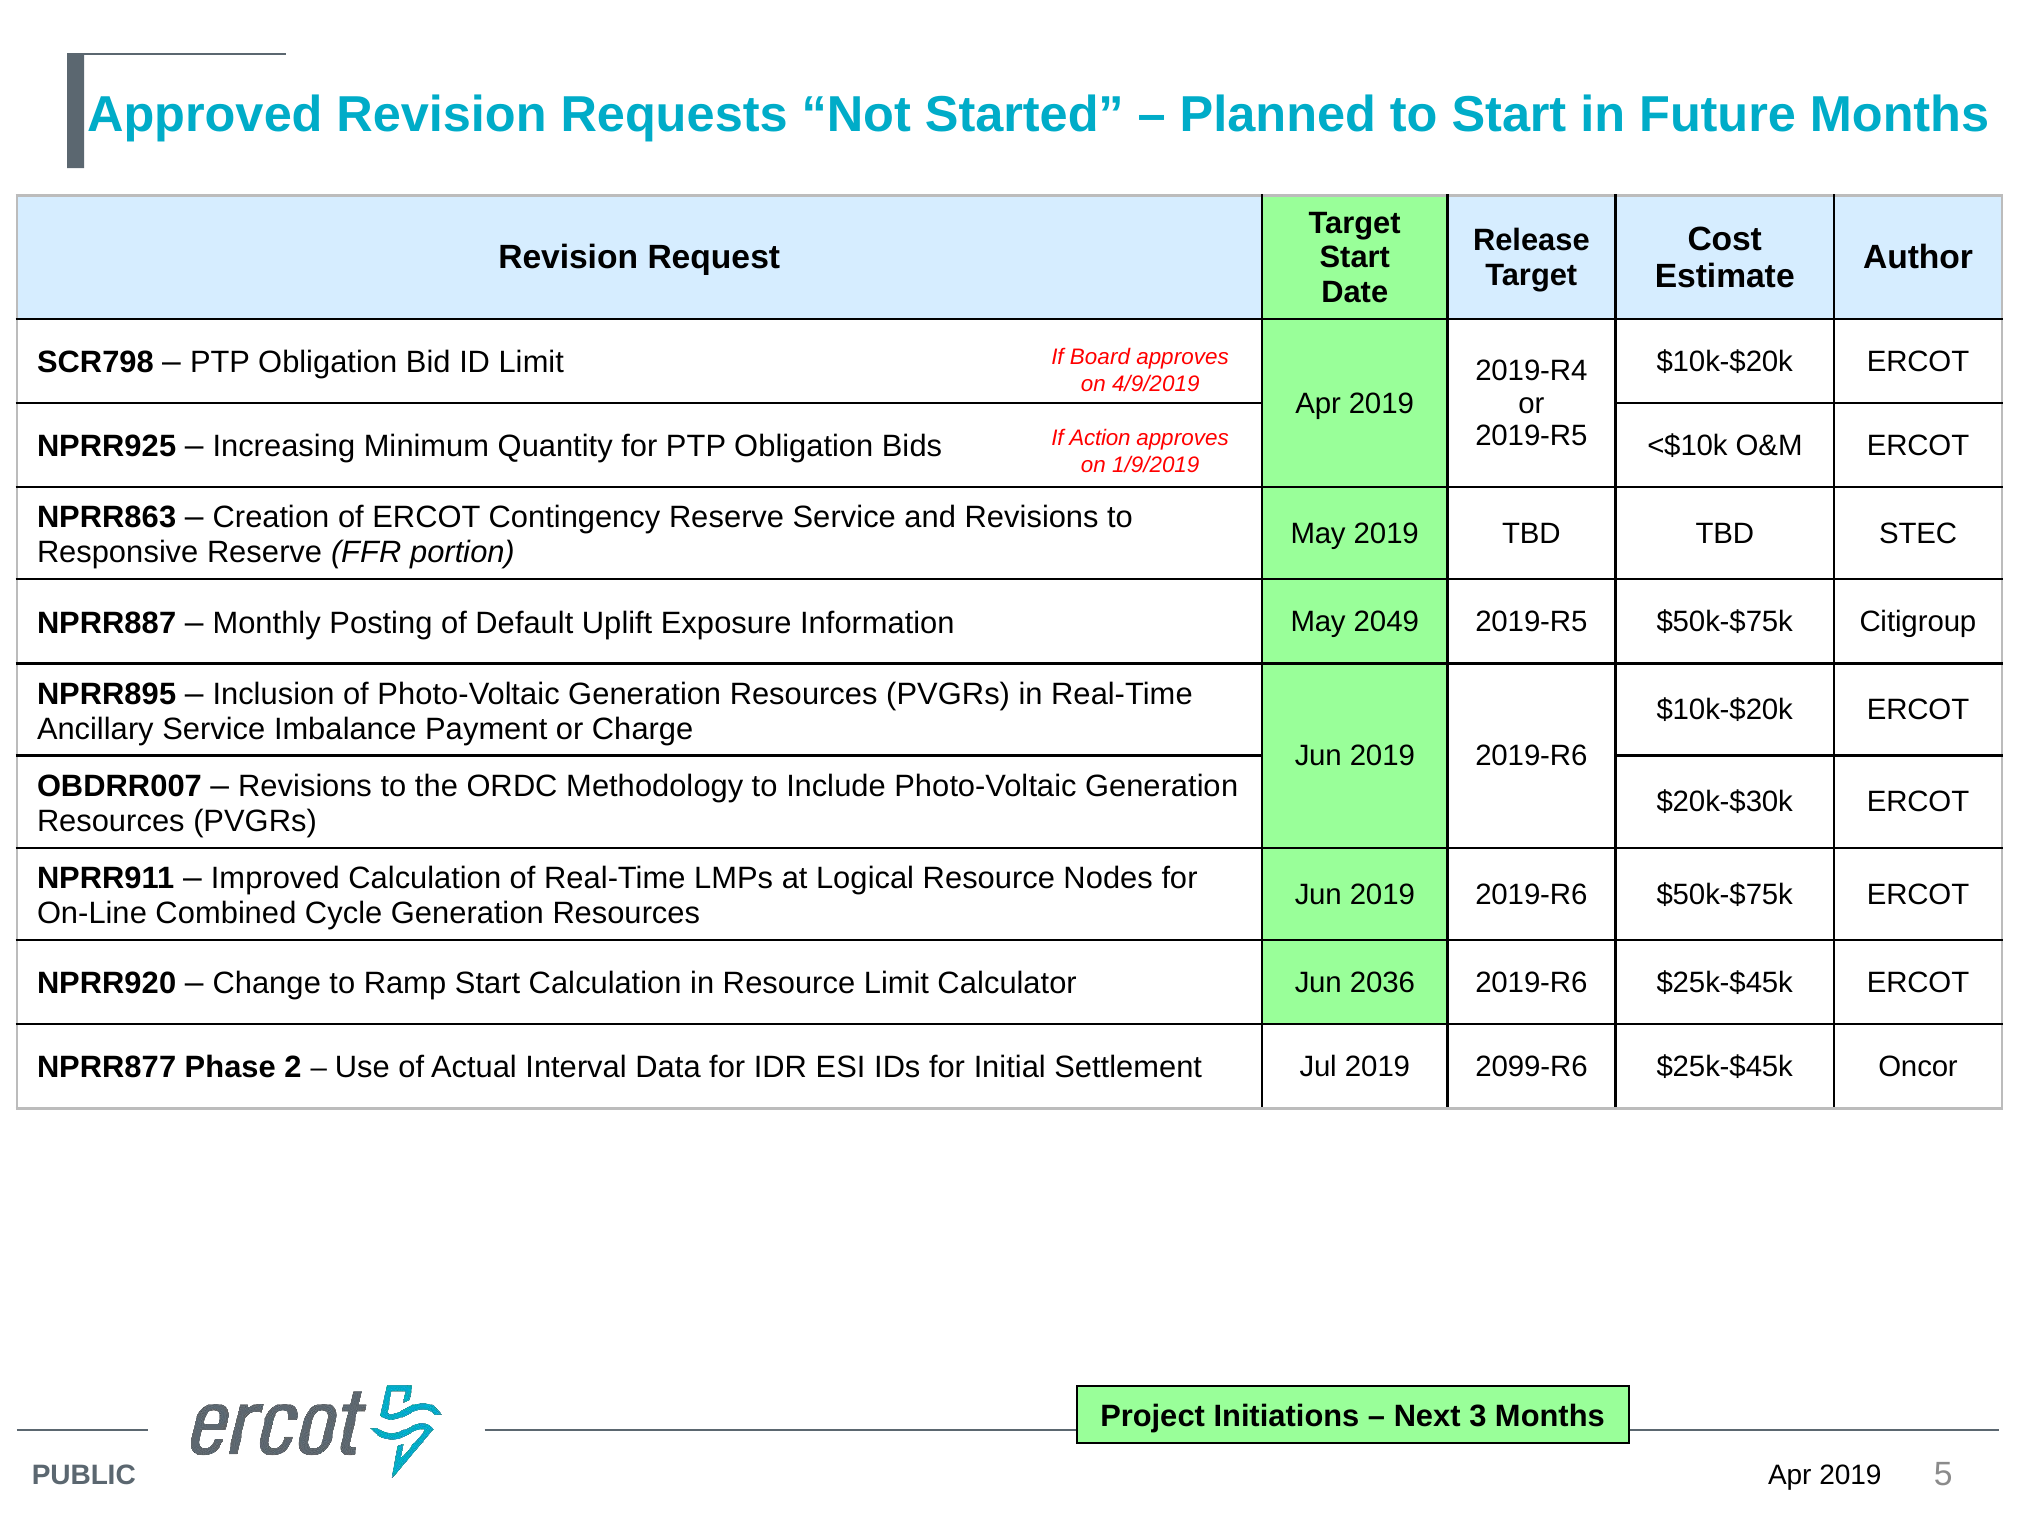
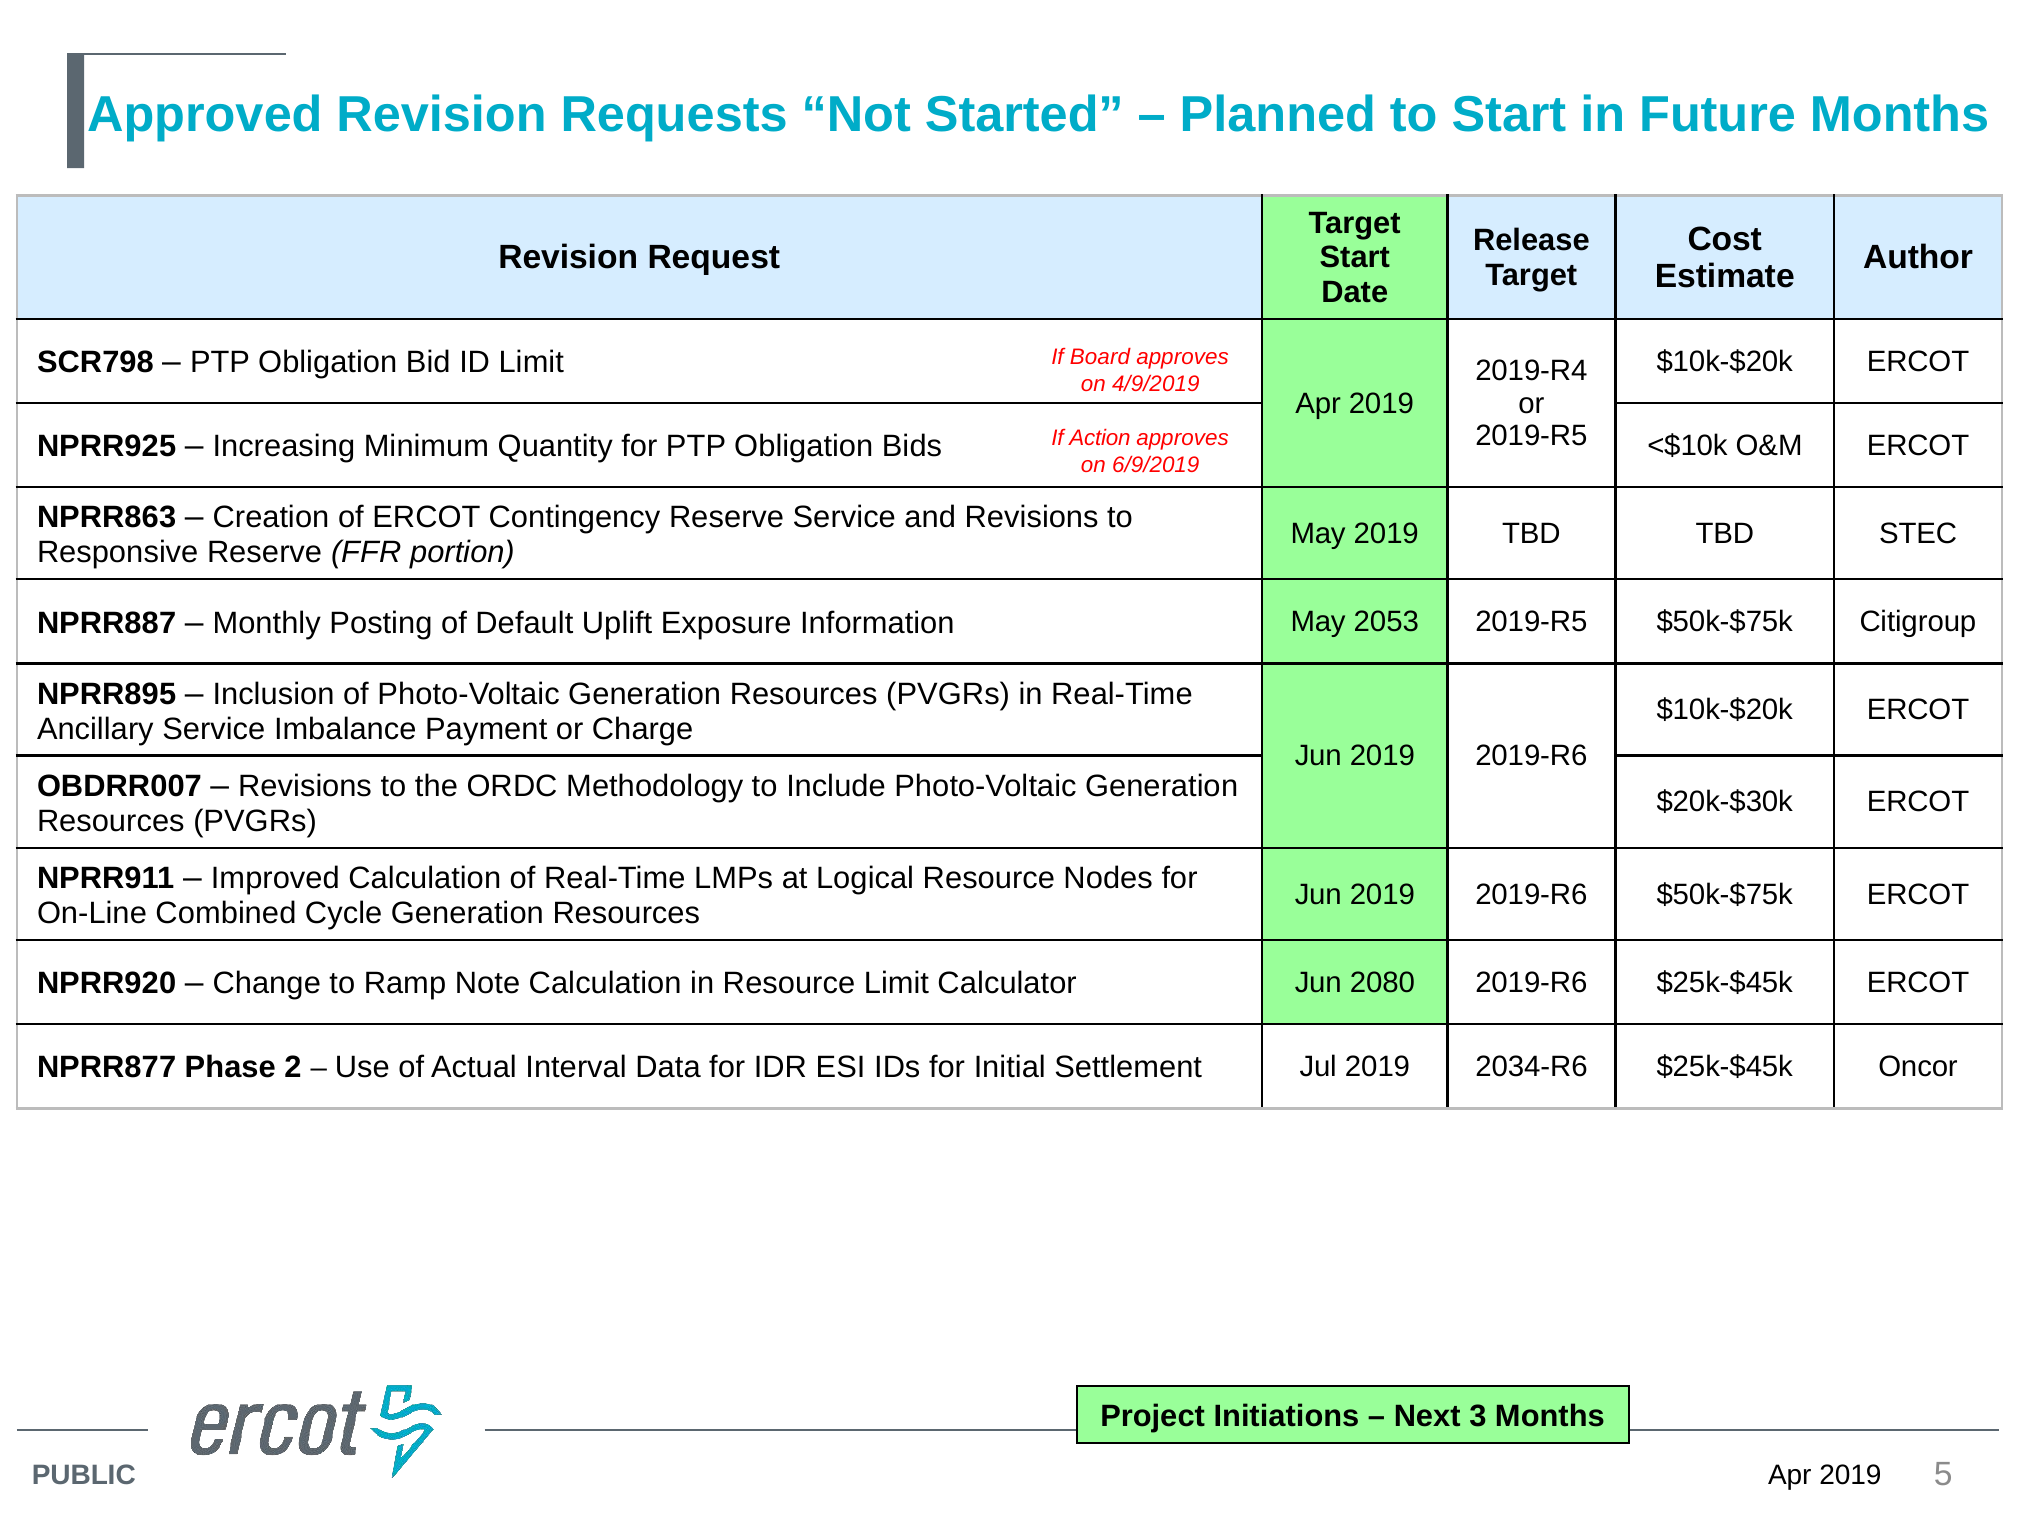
1/9/2019: 1/9/2019 -> 6/9/2019 (1156, 465)
2049: 2049 -> 2053 (1386, 622)
Ramp Start: Start -> Note (488, 984)
2036: 2036 -> 2080 (1382, 983)
2099-R6: 2099-R6 -> 2034-R6 (1532, 1067)
